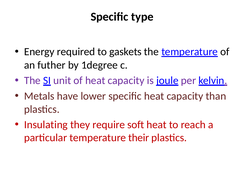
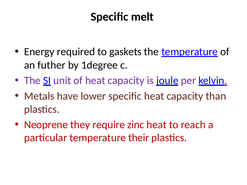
type: type -> melt (142, 17)
Insulating: Insulating -> Neoprene (46, 125)
soft: soft -> zinc (136, 125)
